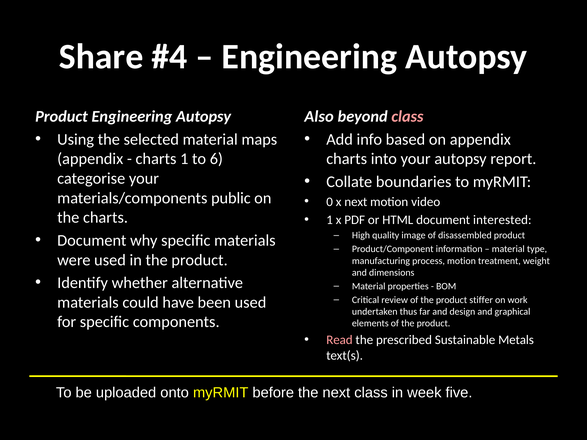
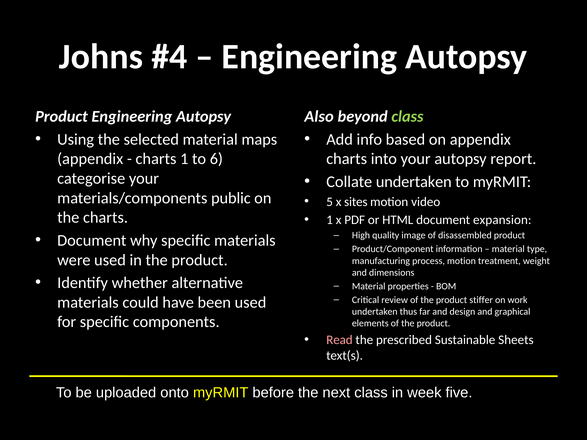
Share: Share -> Johns (101, 57)
class colour: pink -> light green (407, 117)
Collate boundaries: boundaries -> undertaken (414, 182)
0: 0 -> 5 (330, 202)
x next: next -> sites (356, 202)
interested: interested -> expansion (502, 220)
Metals: Metals -> Sheets (516, 340)
